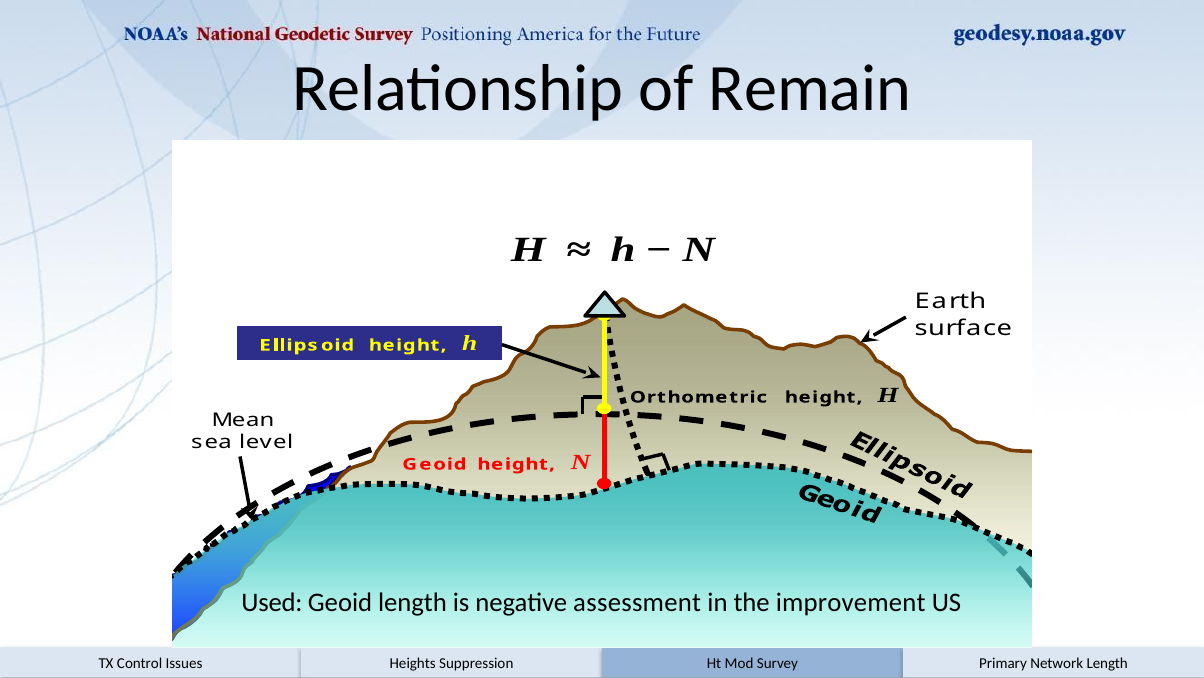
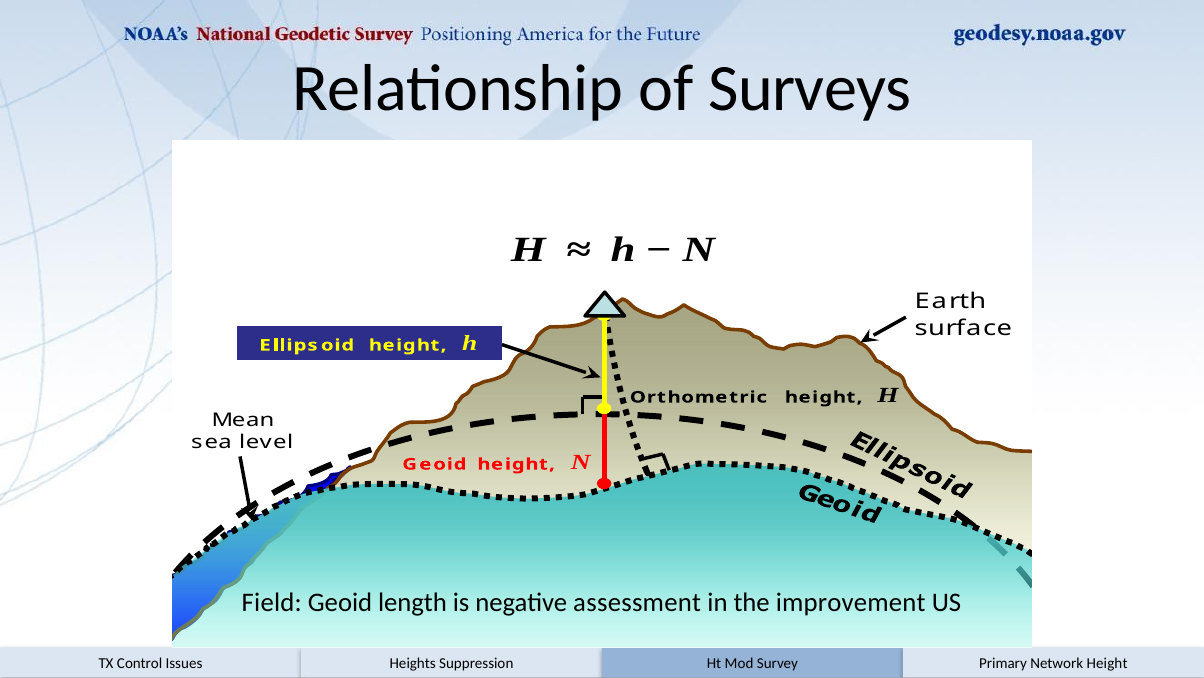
Remain: Remain -> Surveys (810, 88)
Used: Used -> Field (272, 602)
Length: Length -> Height (1107, 663)
